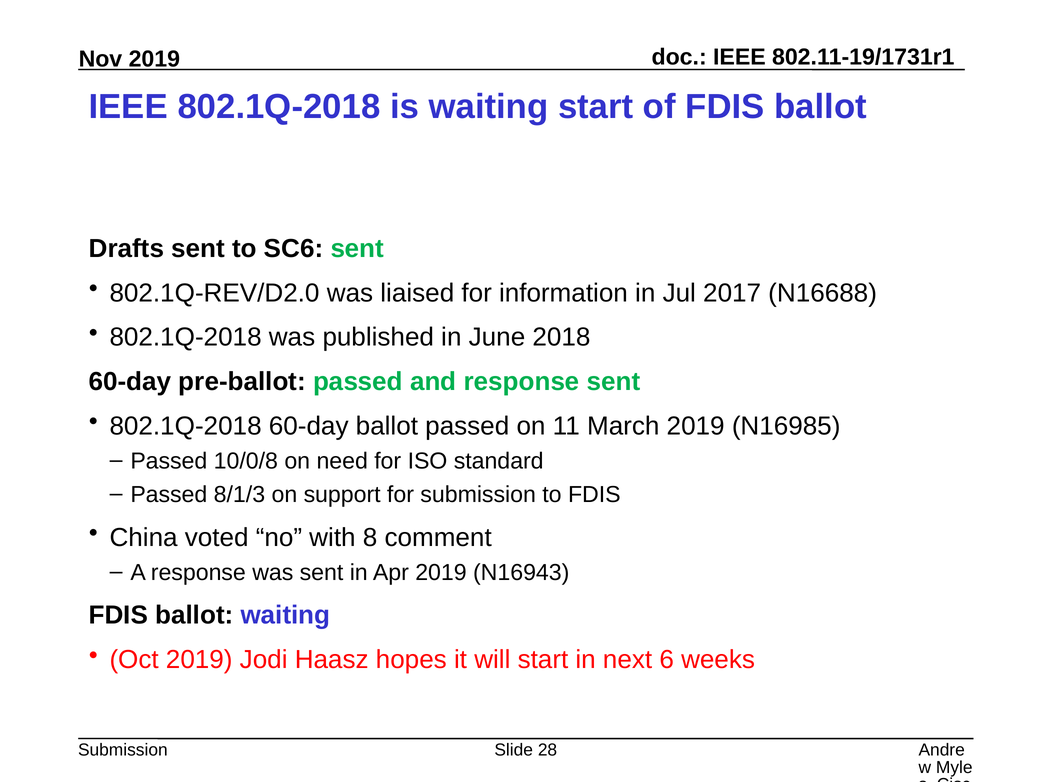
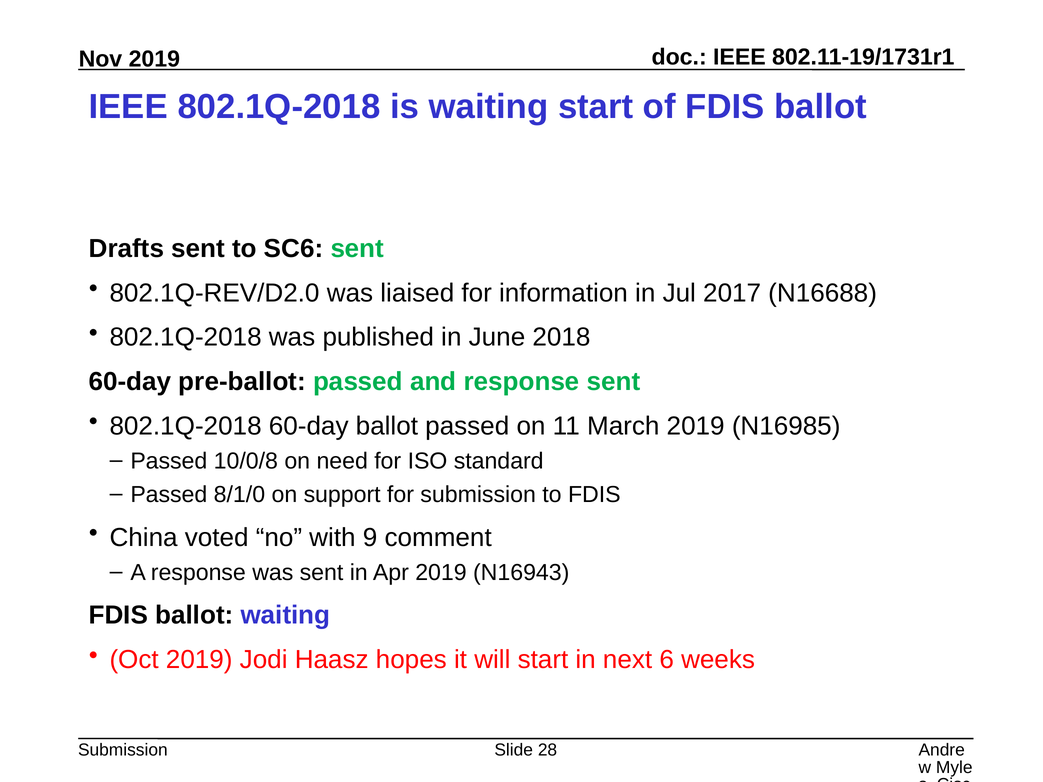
8/1/3: 8/1/3 -> 8/1/0 (239, 495)
8: 8 -> 9 (370, 538)
